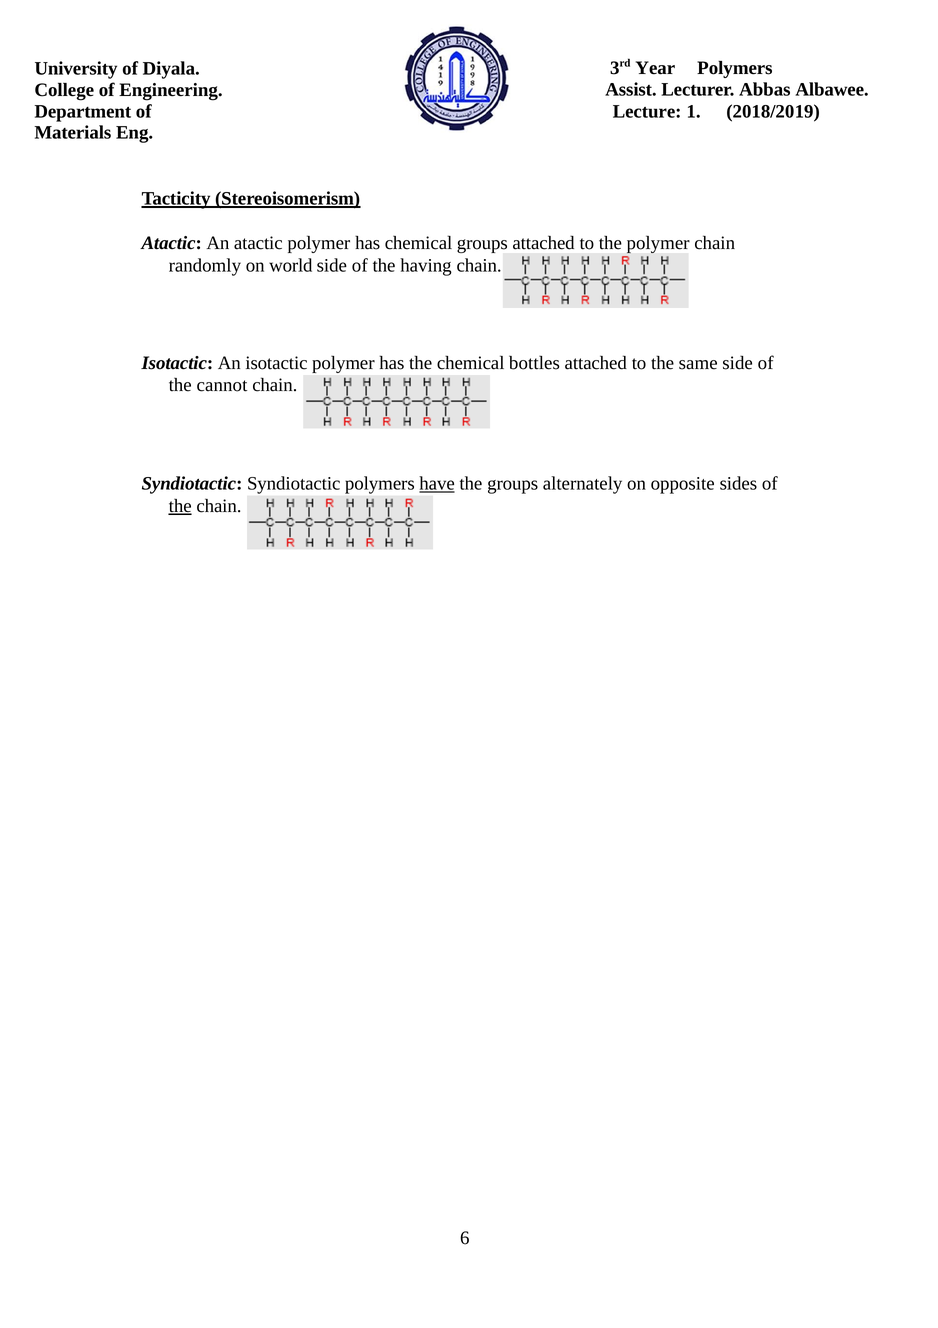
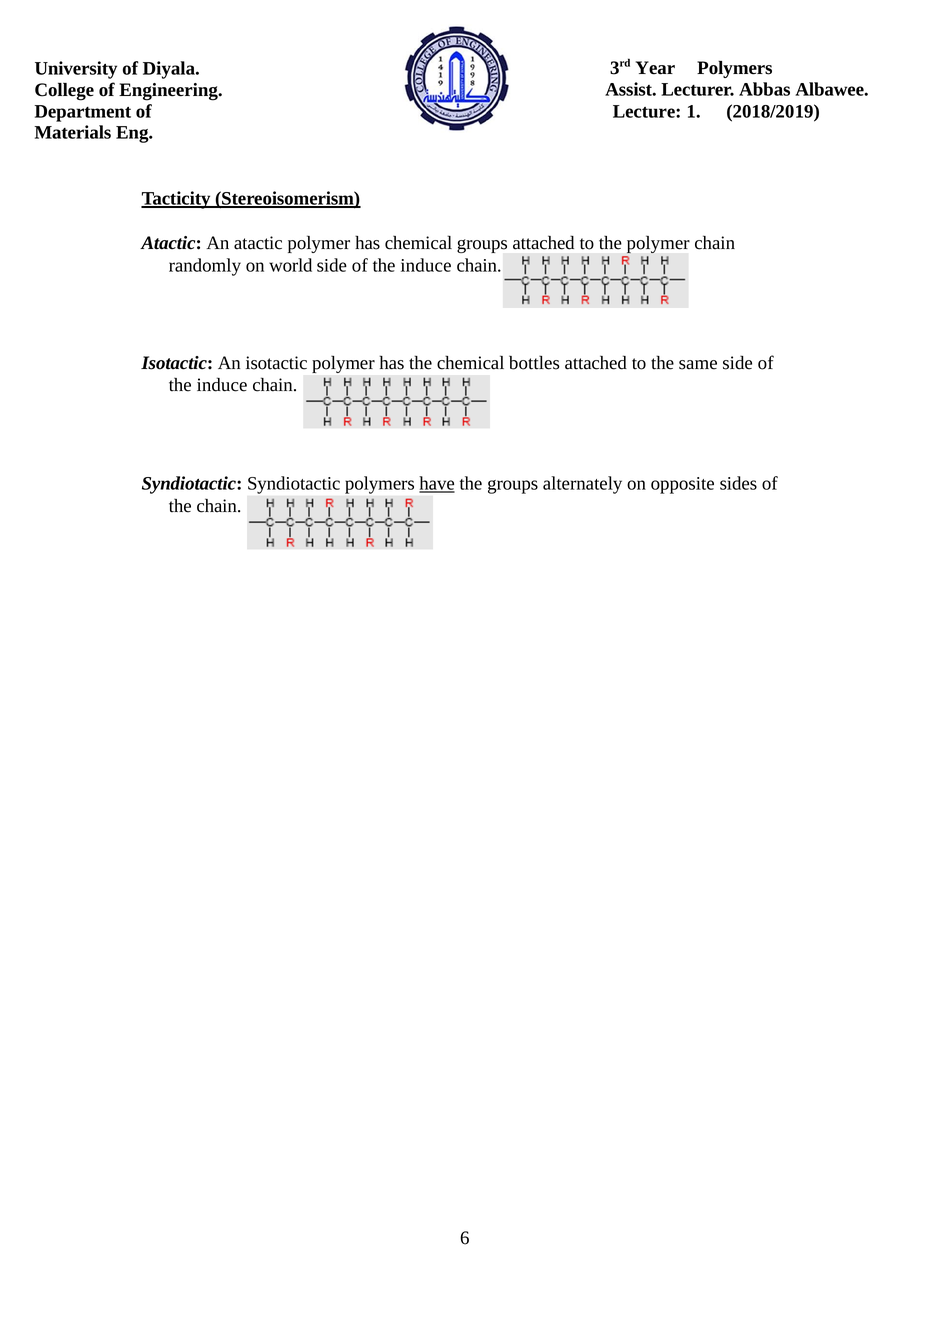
having: having -> induce (426, 266)
cannot: cannot -> induce (222, 385)
the underline: present -> none (180, 506)
